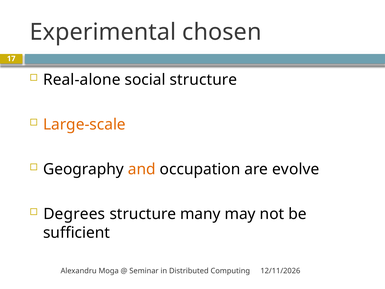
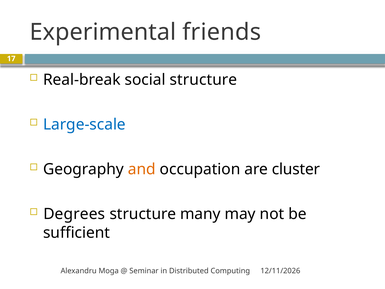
chosen: chosen -> friends (222, 32)
Real-alone: Real-alone -> Real-break (82, 80)
Large-scale colour: orange -> blue (84, 124)
evolve: evolve -> cluster (296, 169)
